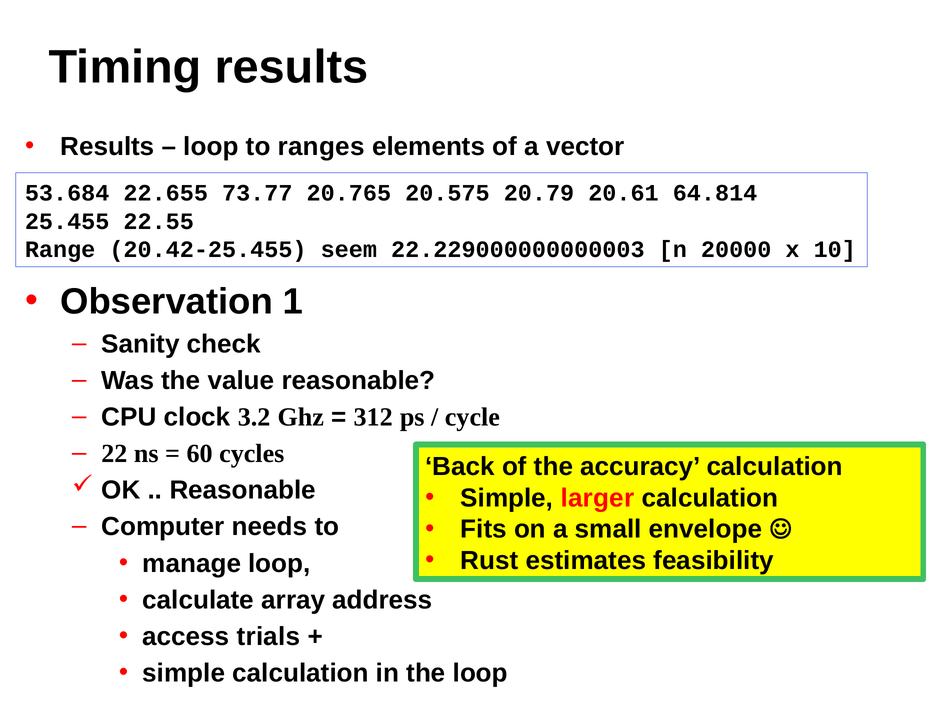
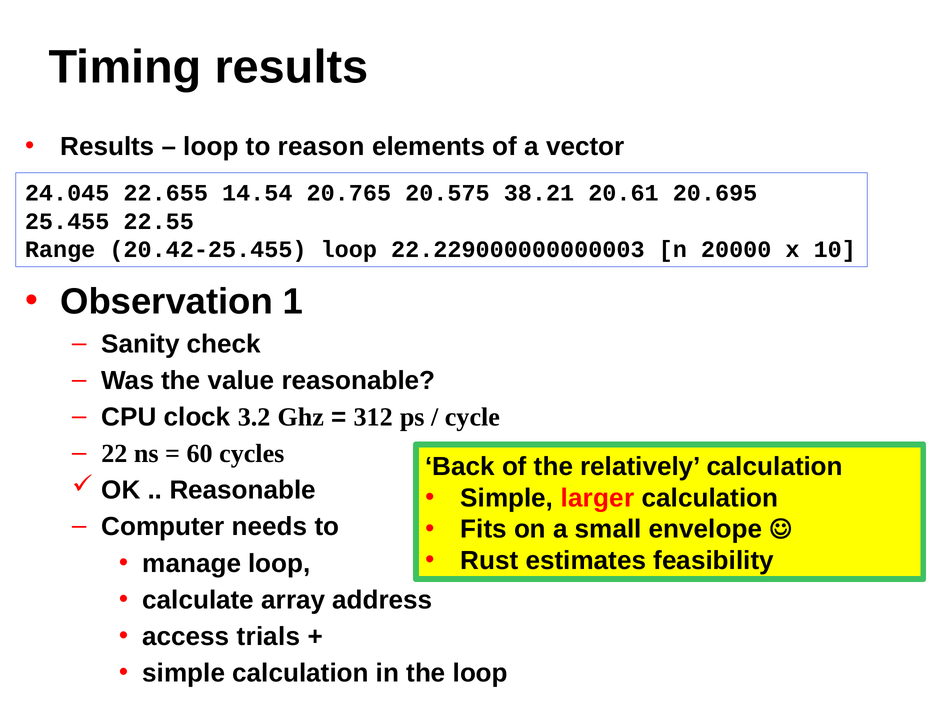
ranges: ranges -> reason (321, 146)
53.684: 53.684 -> 24.045 (67, 193)
73.77: 73.77 -> 14.54 (257, 193)
20.79: 20.79 -> 38.21 (539, 193)
64.814: 64.814 -> 20.695 (715, 193)
20.42-25.455 seem: seem -> loop (349, 249)
accuracy: accuracy -> relatively (640, 466)
